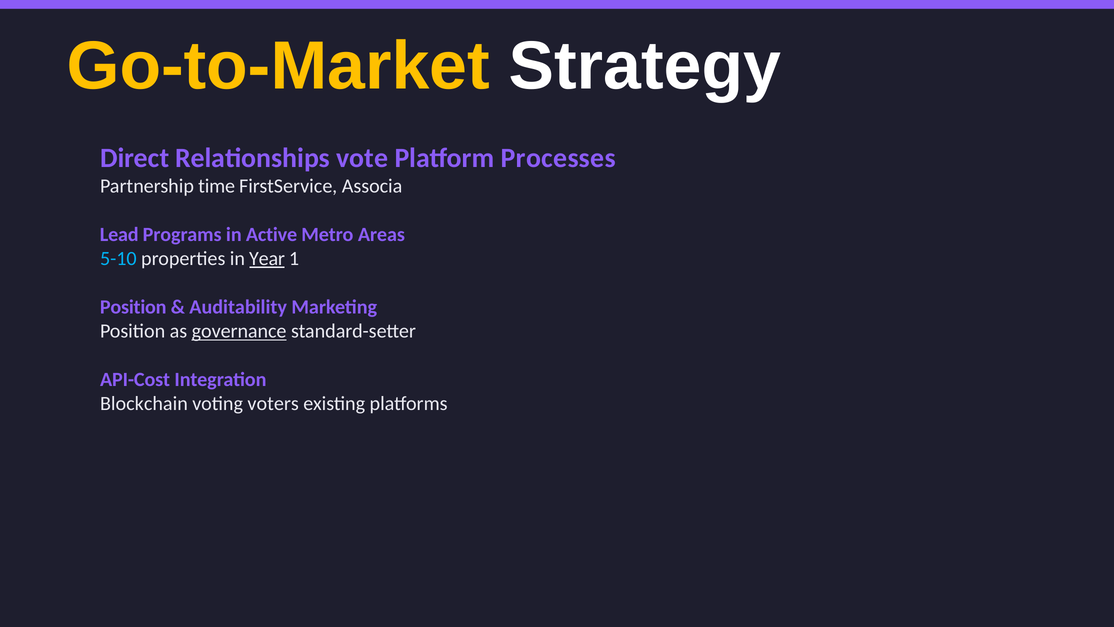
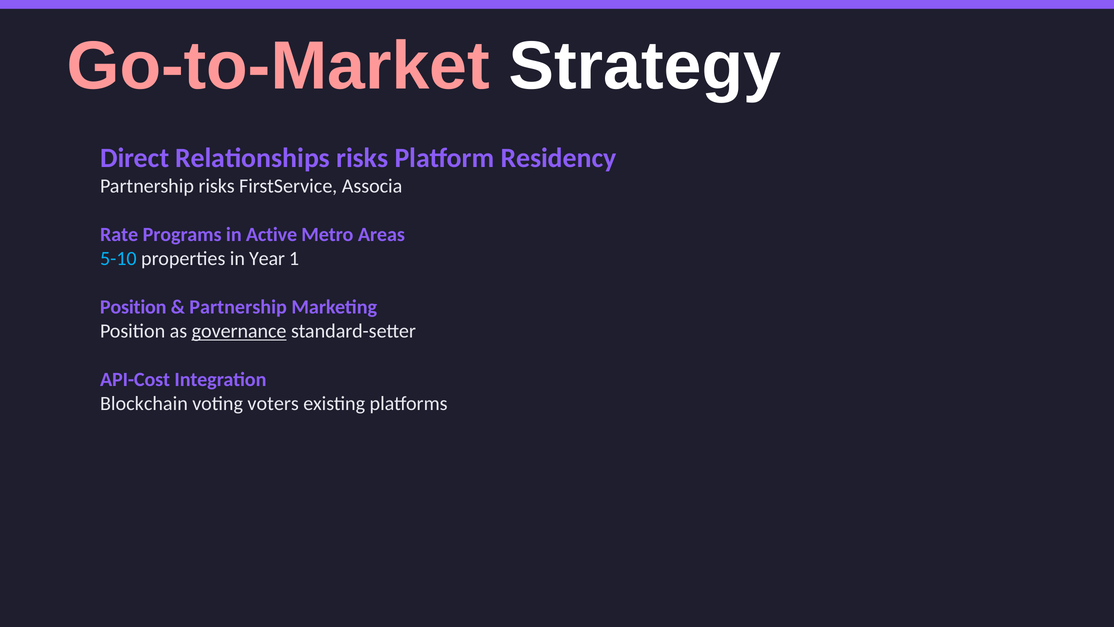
Go-to-Market colour: yellow -> pink (278, 66)
Relationships vote: vote -> risks (362, 158)
Processes: Processes -> Residency (558, 158)
Partnership time: time -> risks (217, 186)
Lead: Lead -> Rate (119, 234)
Year underline: present -> none (267, 259)
Auditability: Auditability -> Partnership (238, 307)
